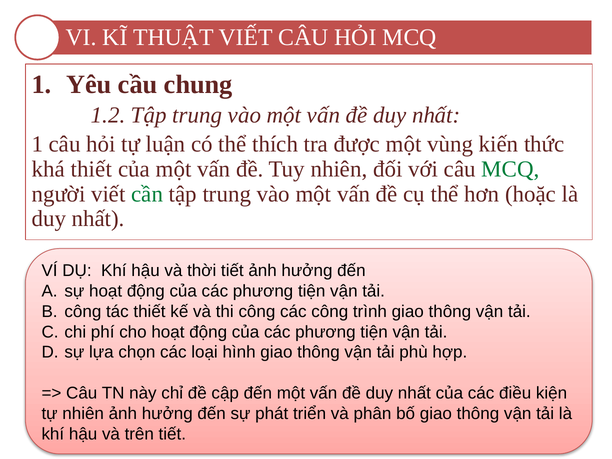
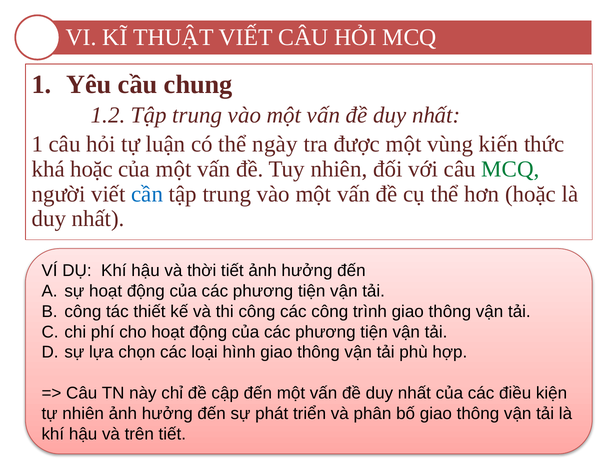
thích: thích -> ngày (275, 144)
khá thiết: thiết -> hoặc (92, 169)
cần colour: green -> blue (147, 194)
